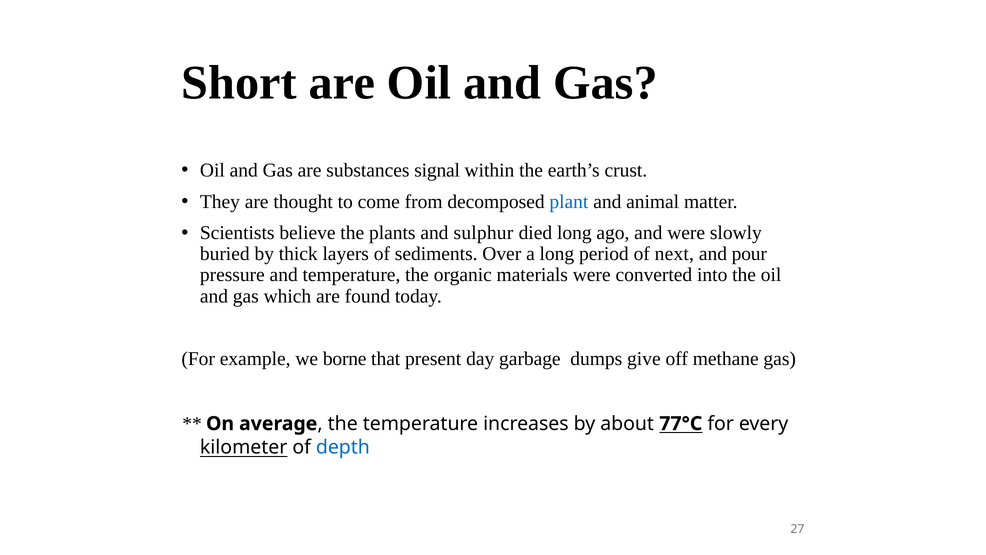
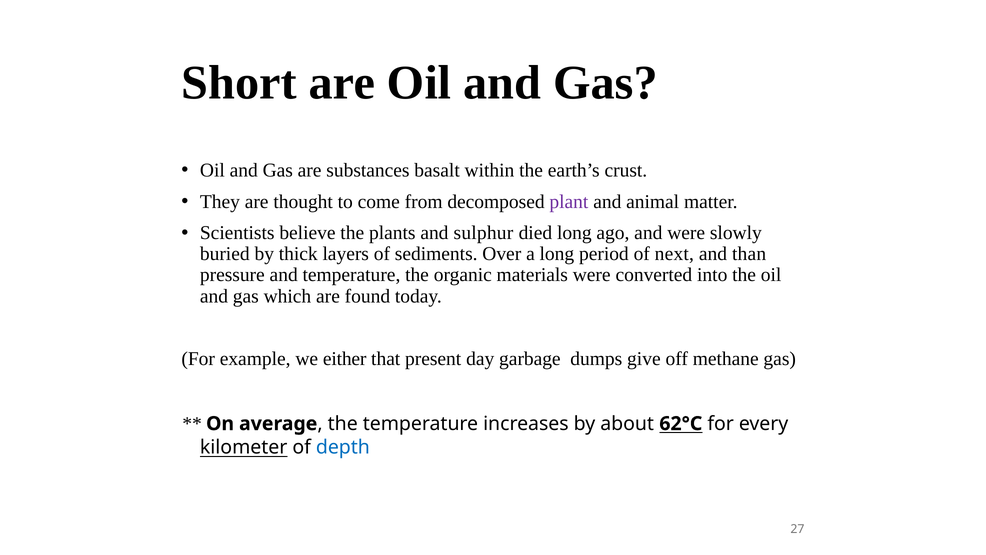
signal: signal -> basalt (437, 170)
plant colour: blue -> purple (569, 201)
pour: pour -> than (749, 254)
borne: borne -> either (345, 359)
77°C: 77°C -> 62°C (681, 423)
